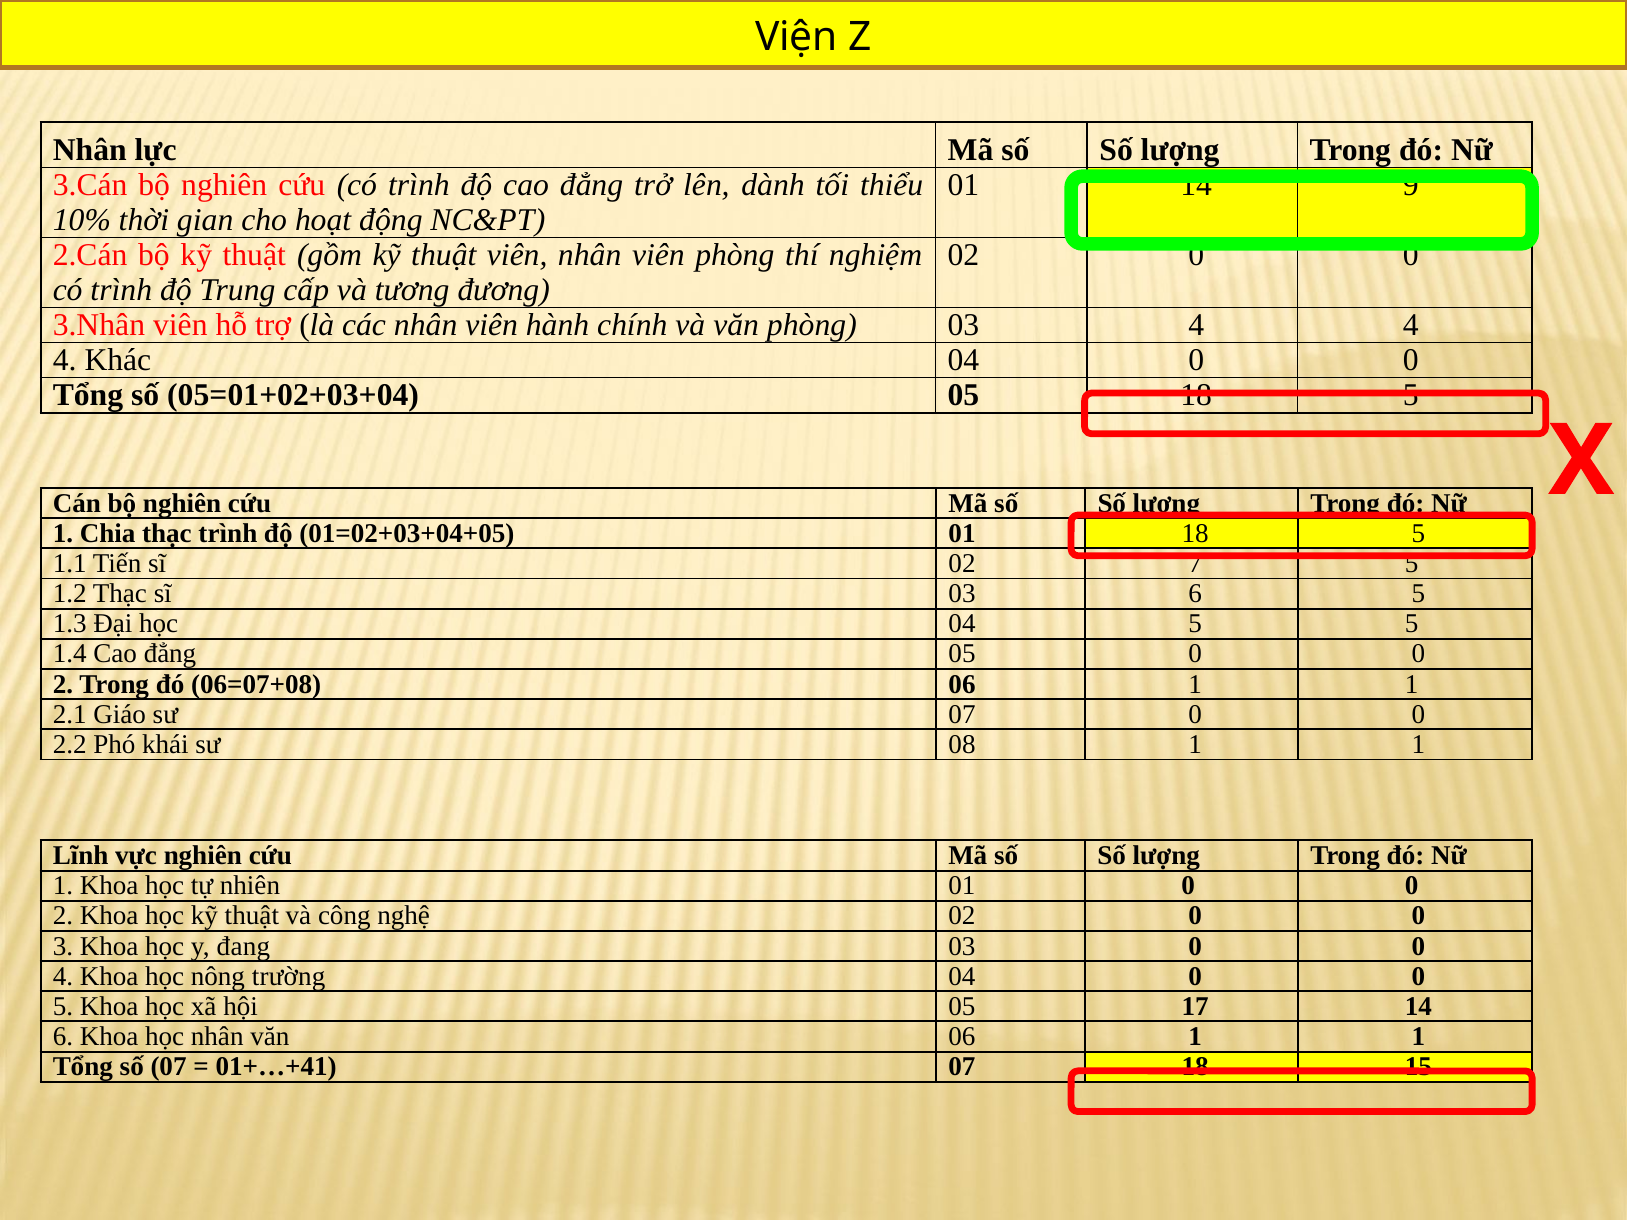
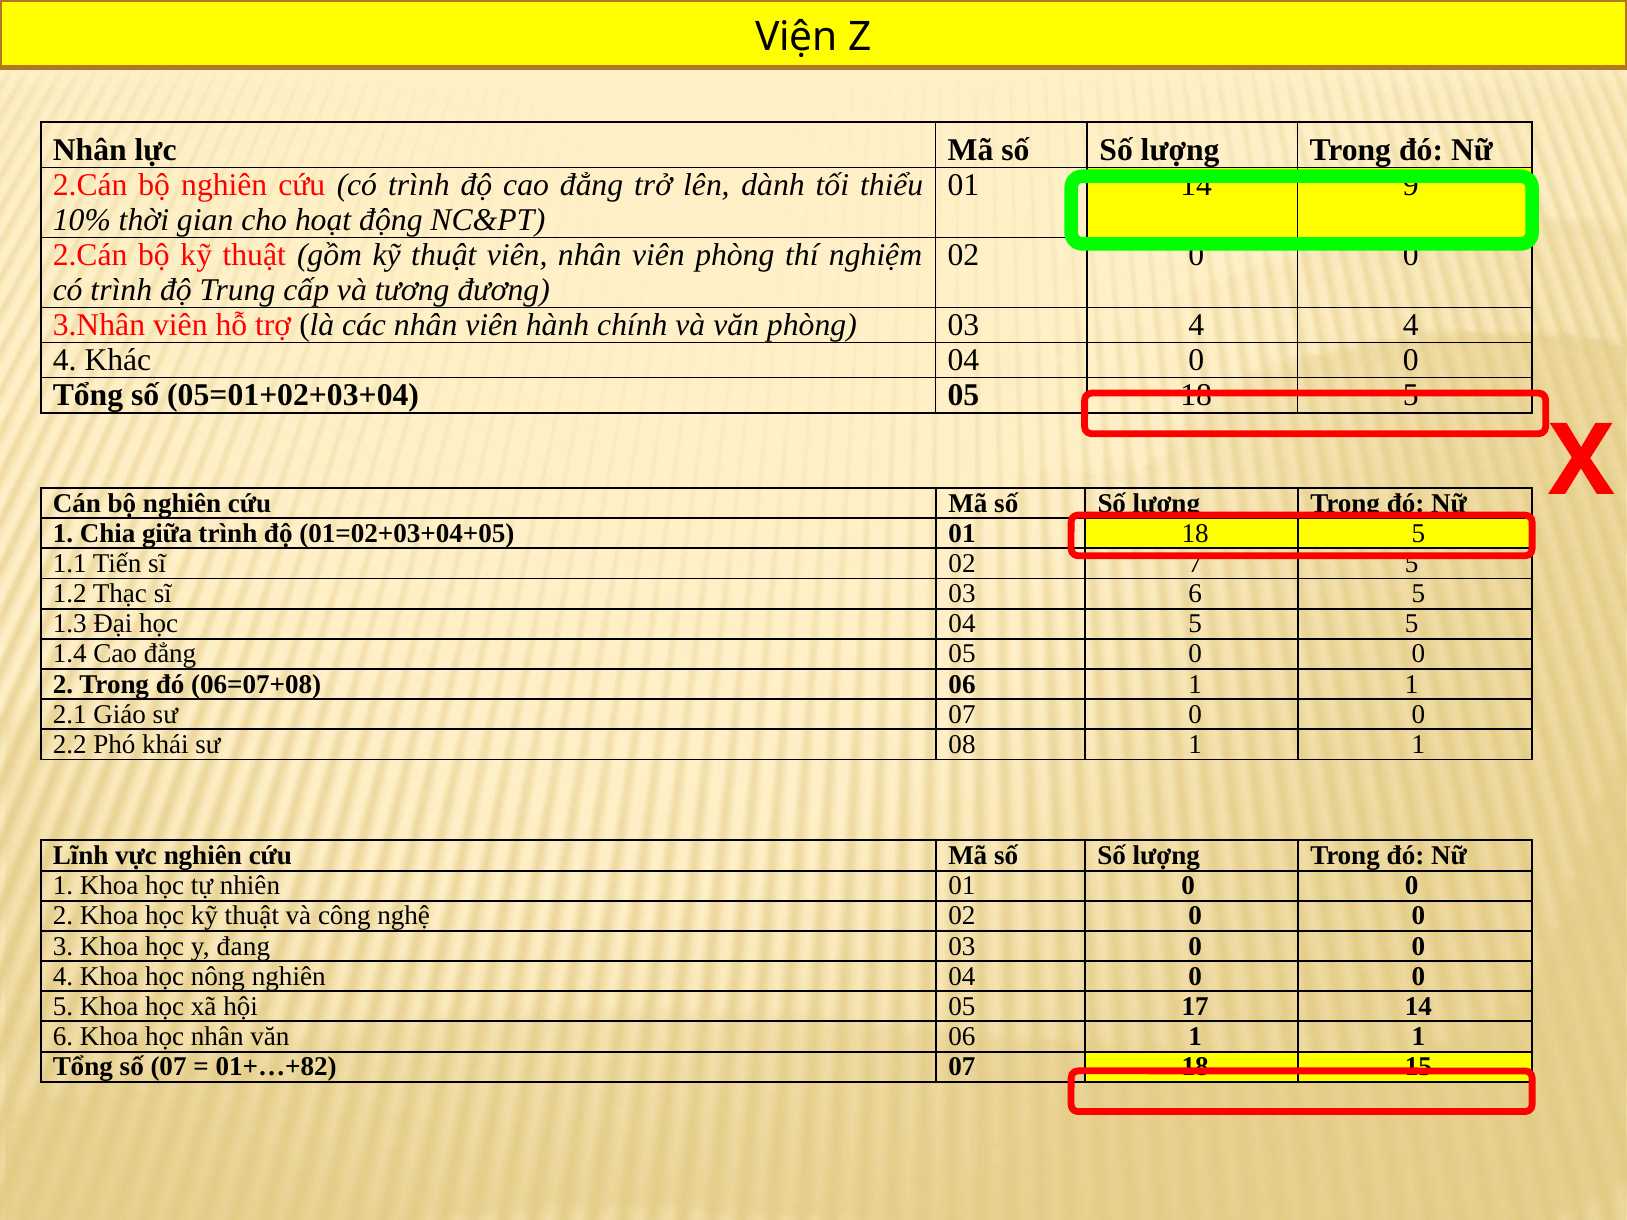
3.Cán: 3.Cán -> 2.Cán (90, 185)
Chia thạc: thạc -> giữa (167, 533)
nông trường: trường -> nghiên (289, 976)
01+…+41: 01+…+41 -> 01+…+82 (276, 1067)
